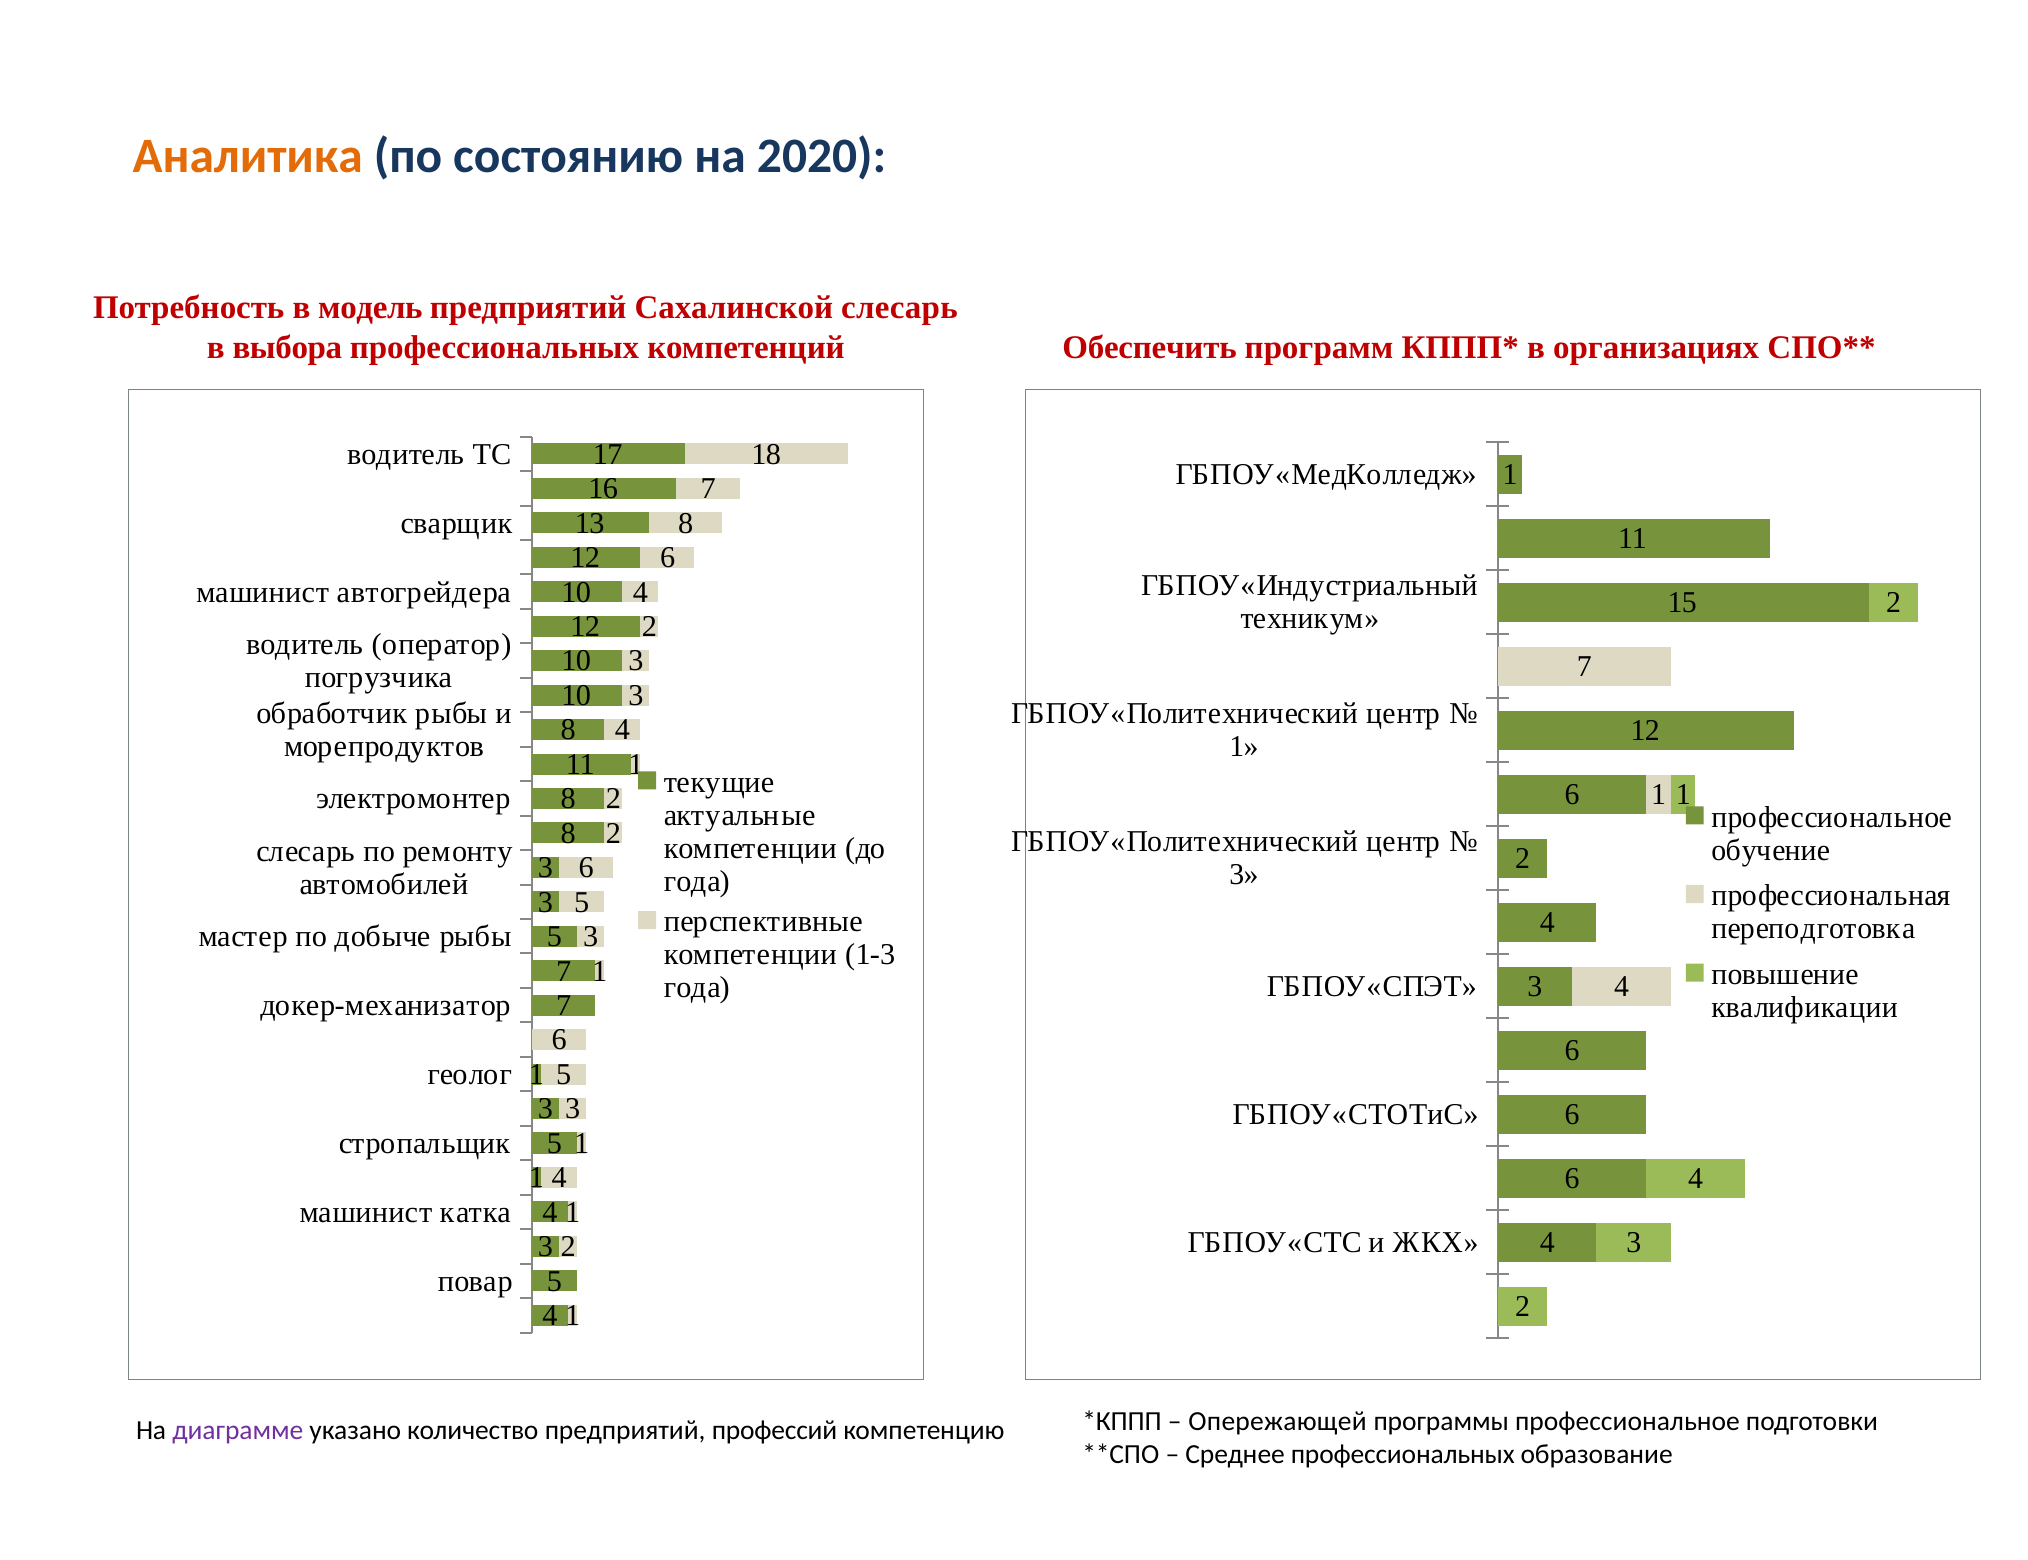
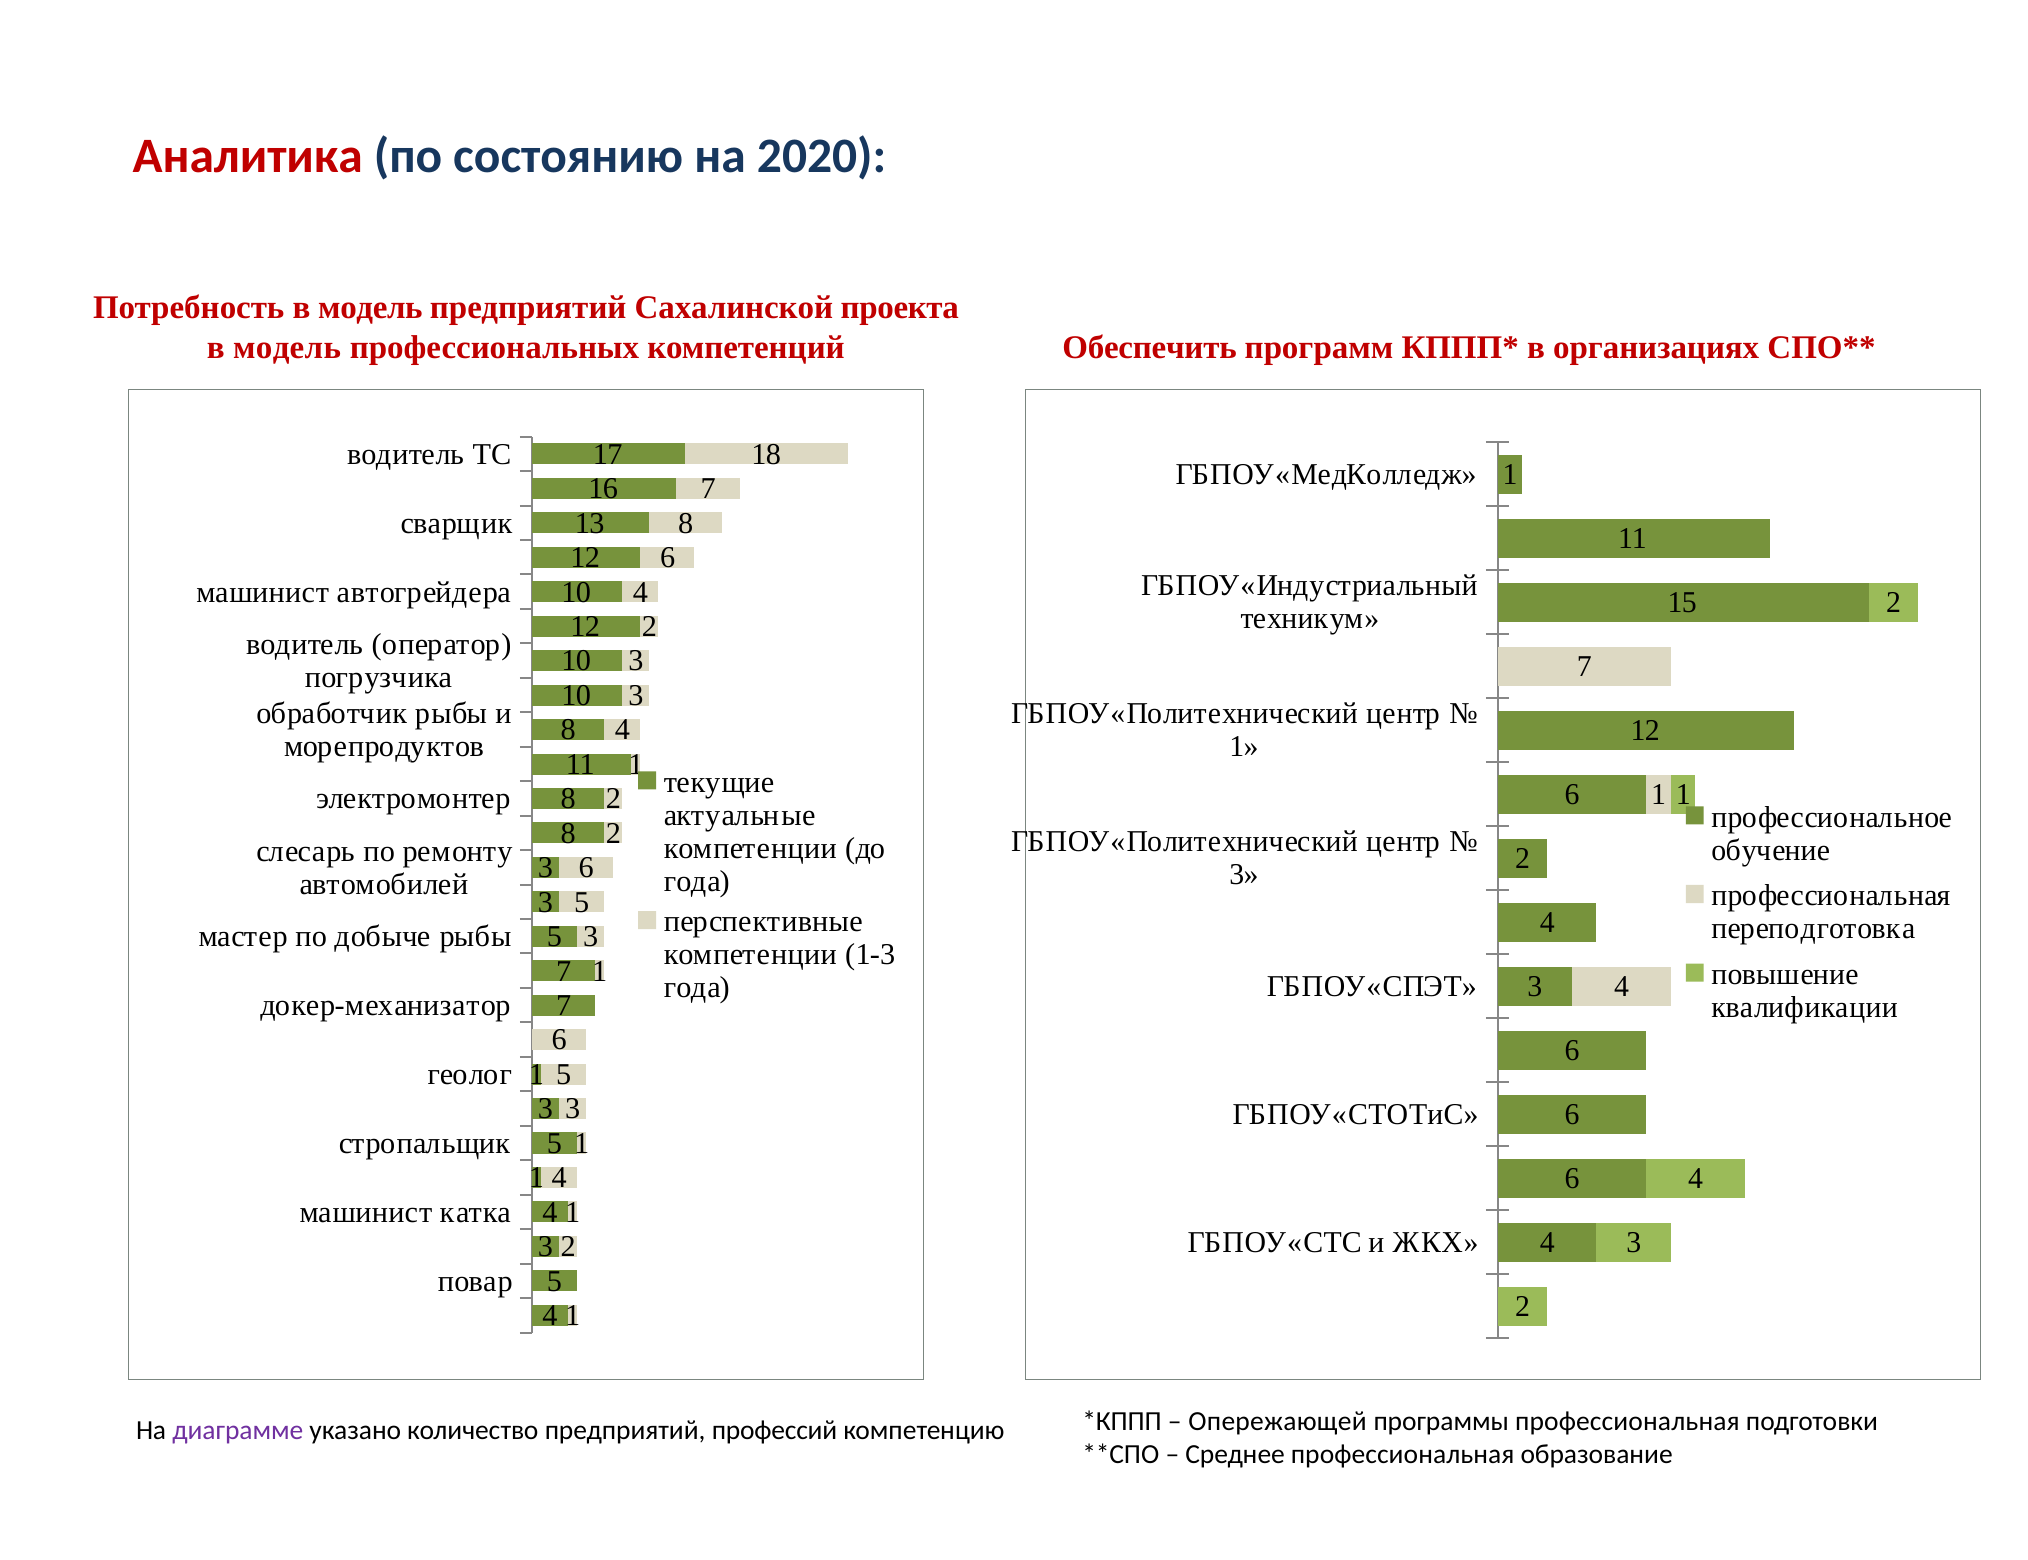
Аналитика colour: orange -> red (248, 156)
Сахалинской слесарь: слесарь -> проекта (900, 308)
выбора: выбора -> модель (287, 348)
программы профессиональное: профессиональное -> профессиональная (1627, 1422)
Среднее профессиональных: профессиональных -> профессиональная (1403, 1455)
